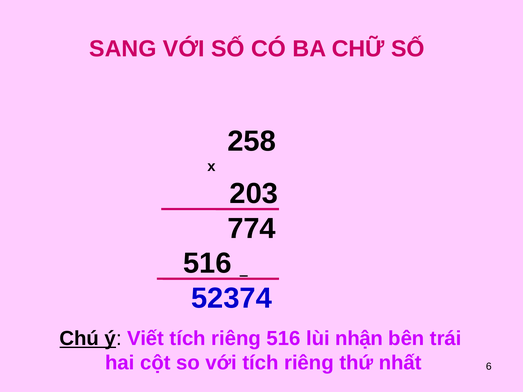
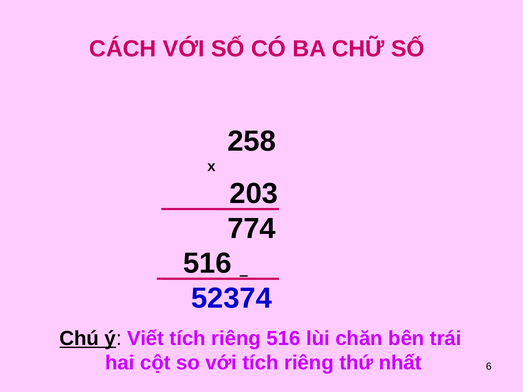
SANG: SANG -> CÁCH (123, 49)
nhận: nhận -> chăn (359, 339)
